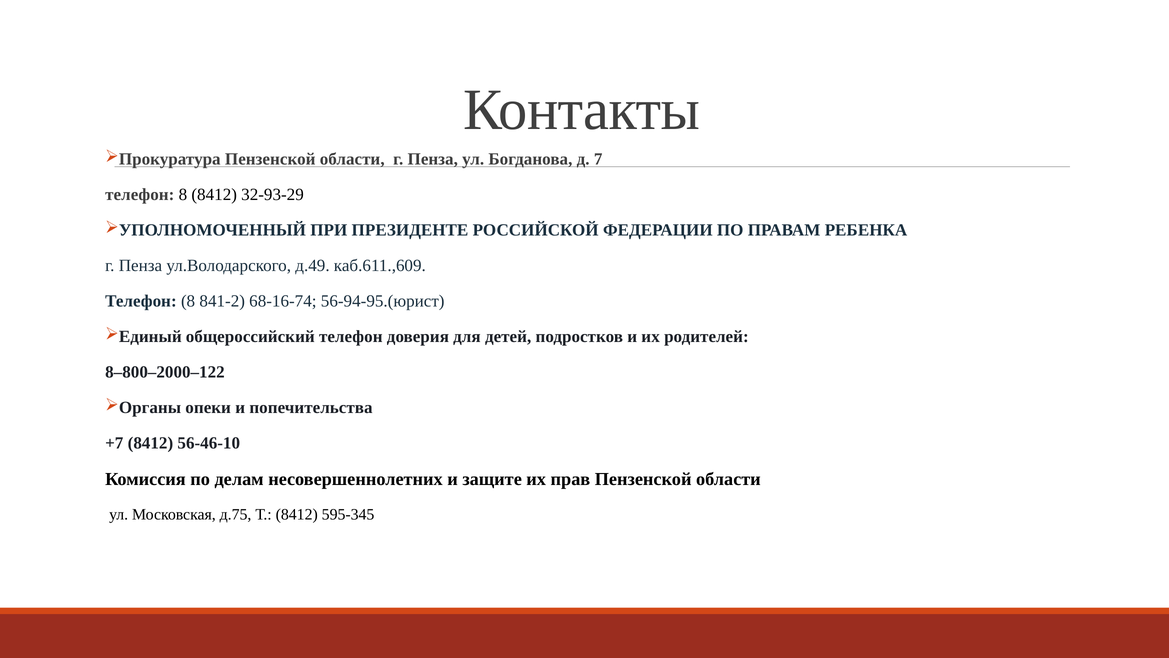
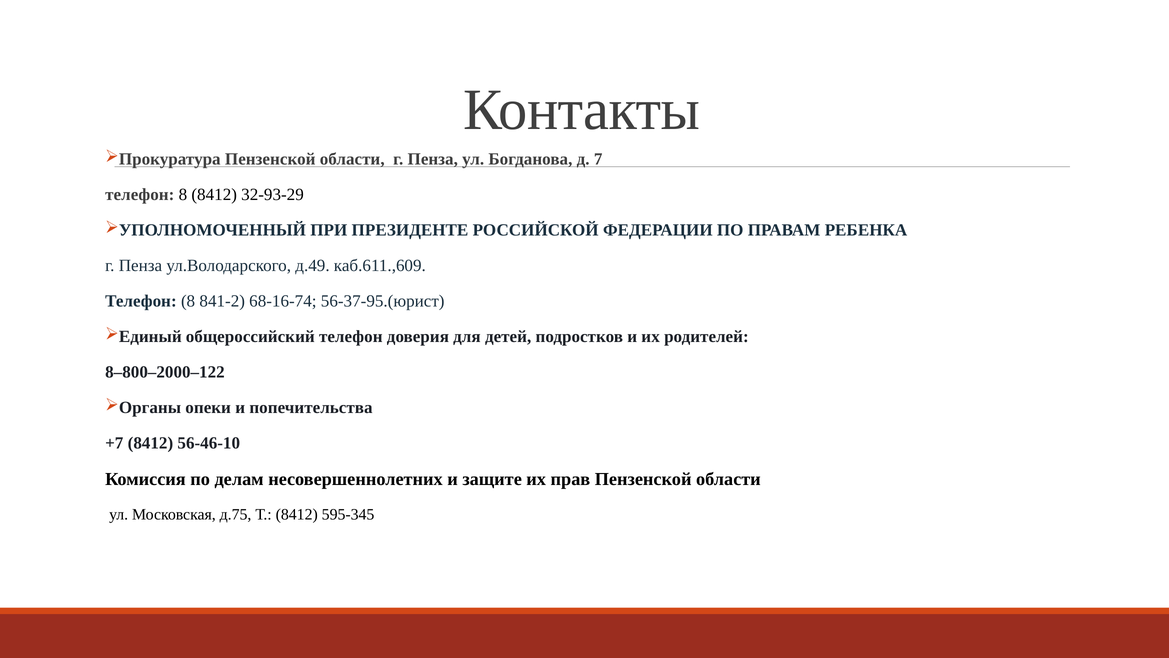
56-94-95.(юрист: 56-94-95.(юрист -> 56-37-95.(юрист (383, 301)
